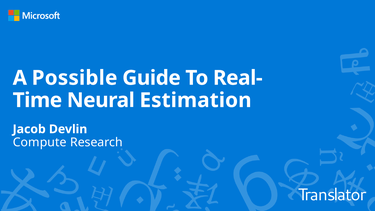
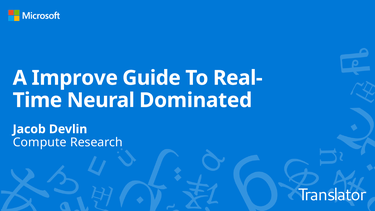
Possible: Possible -> Improve (75, 78)
Estimation: Estimation -> Dominated (196, 100)
